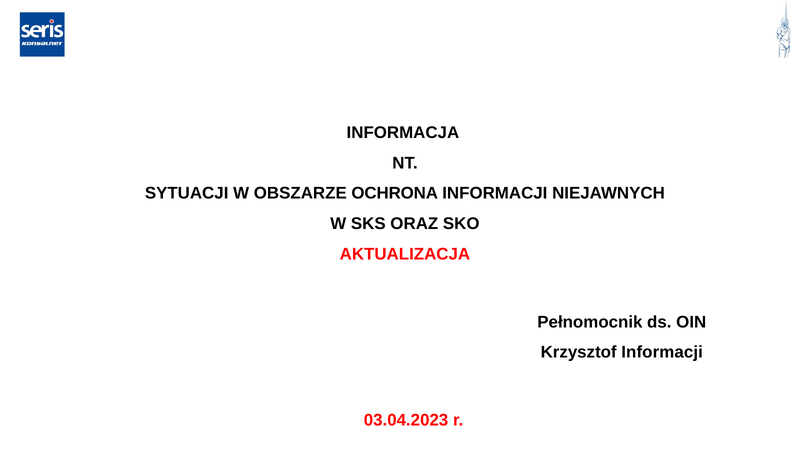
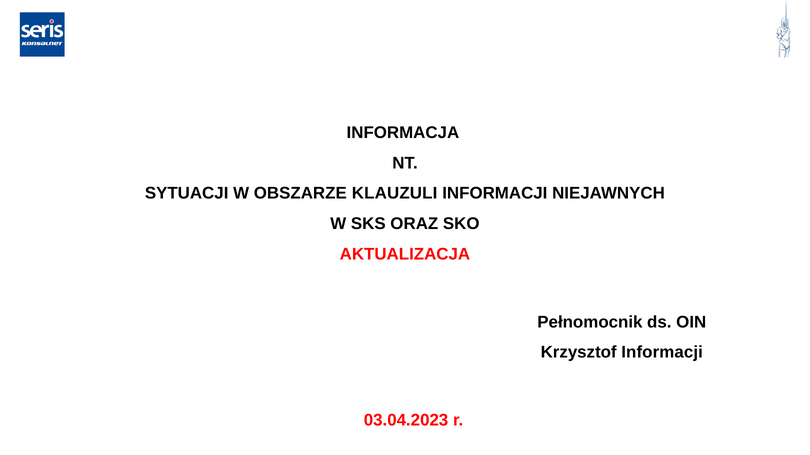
OCHRONA: OCHRONA -> KLAUZULI (395, 194)
